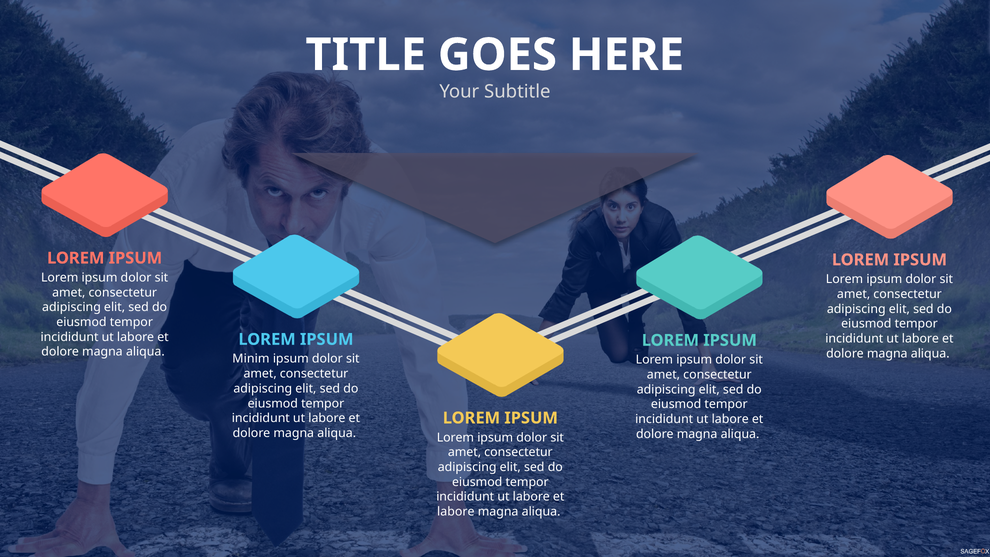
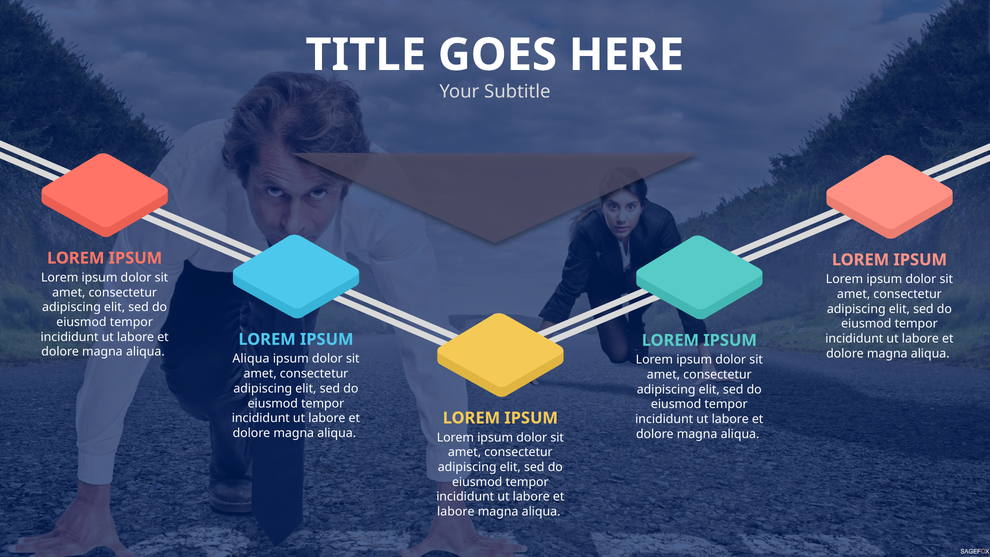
Minim: Minim -> Aliqua (251, 359)
